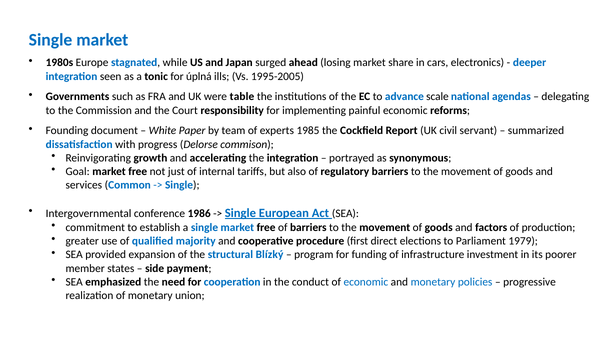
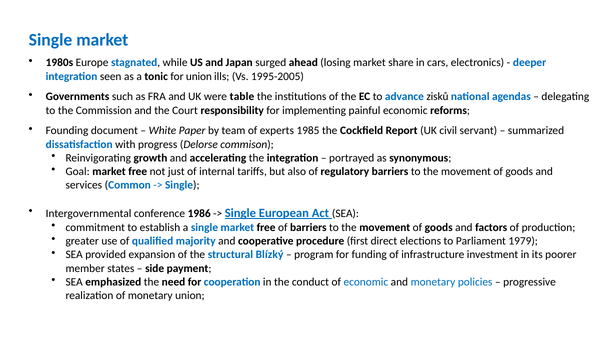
for úplná: úplná -> union (199, 76)
scale: scale -> zisků (437, 97)
